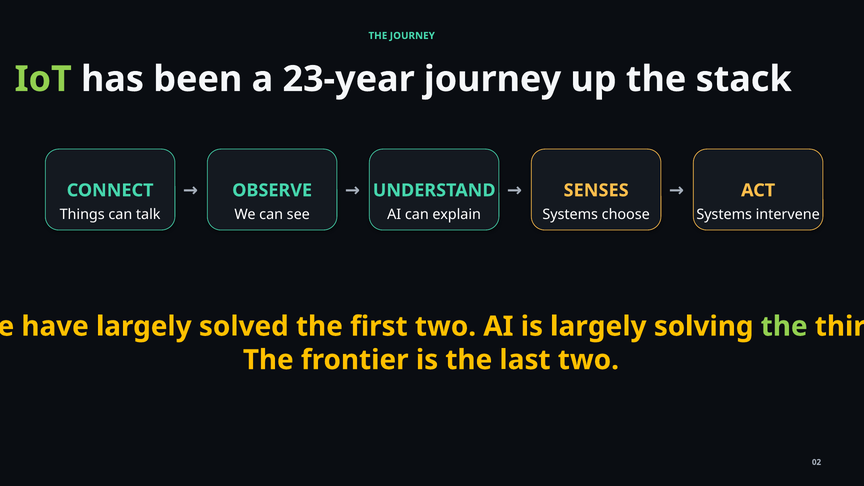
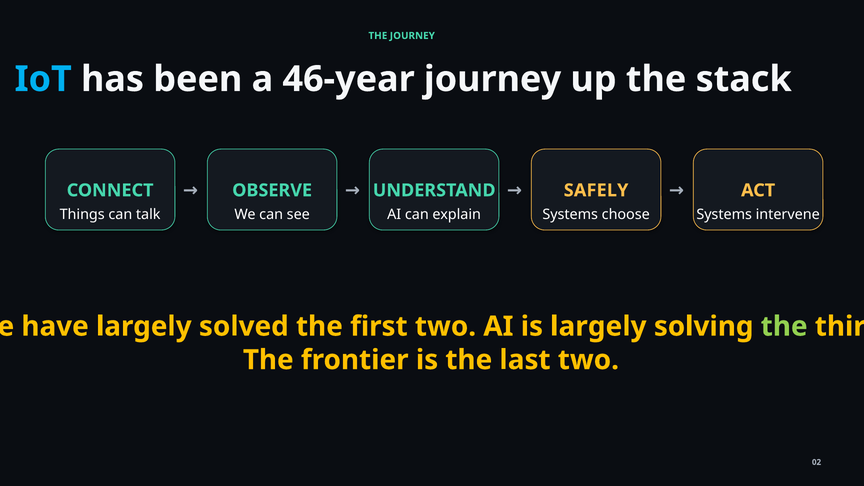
IoT colour: light green -> light blue (43, 79)
23-year: 23-year -> 46-year (349, 79)
SENSES: SENSES -> SAFELY (596, 190)
